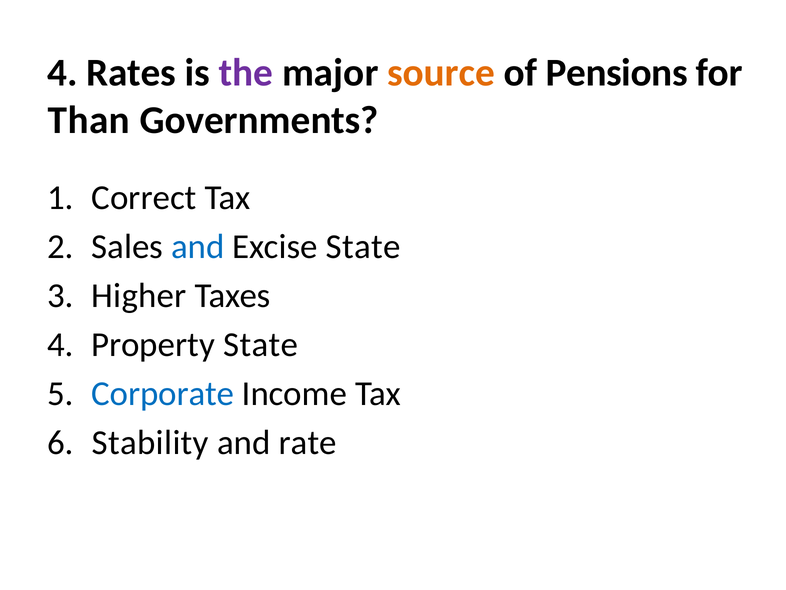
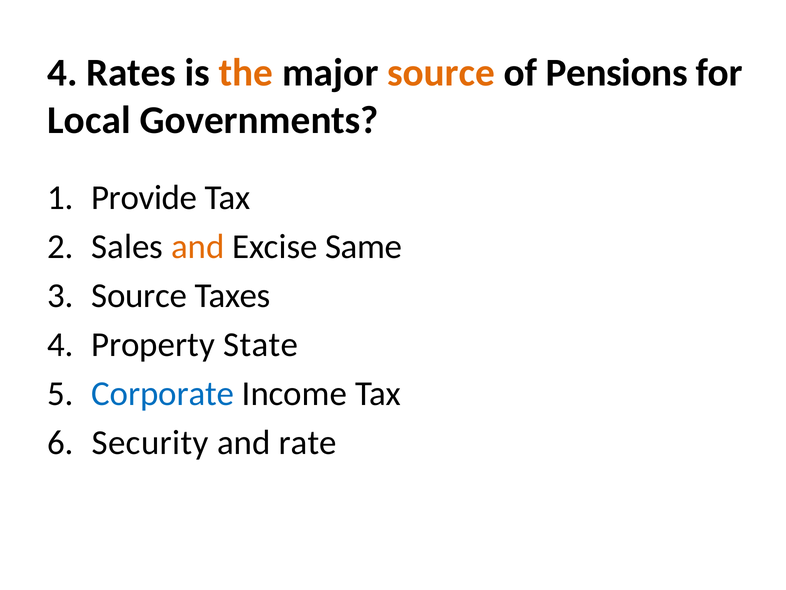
the colour: purple -> orange (246, 73)
Than: Than -> Local (89, 120)
Correct: Correct -> Provide (144, 198)
and colour: blue -> orange (198, 247)
Excise State: State -> Same (364, 247)
Higher: Higher -> Source (139, 296)
Stability: Stability -> Security (150, 442)
